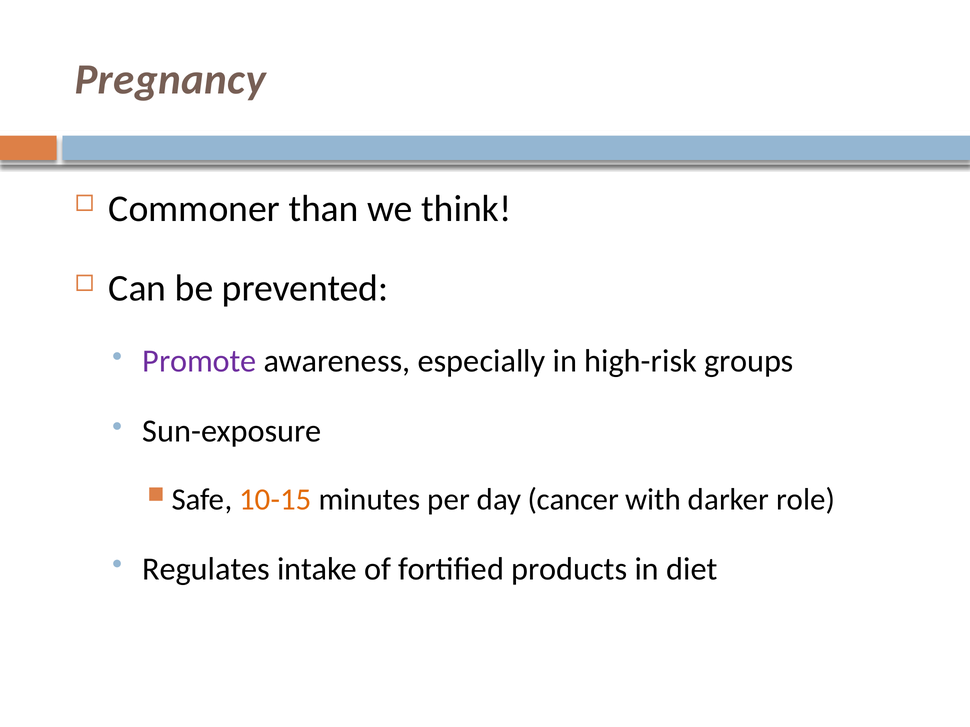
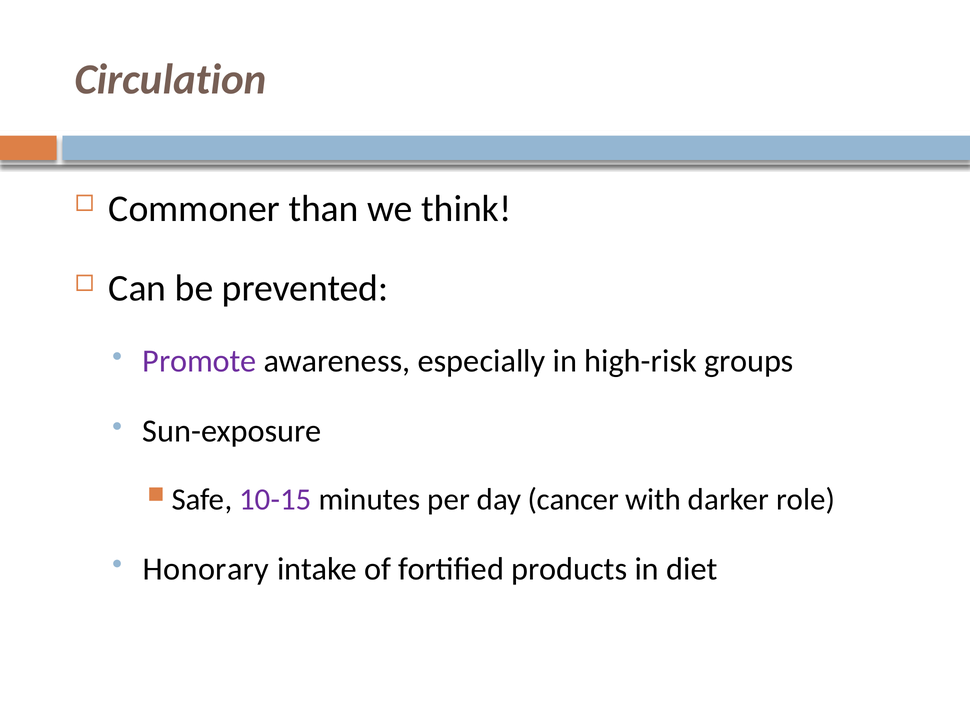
Pregnancy: Pregnancy -> Circulation (170, 80)
10-15 colour: orange -> purple (275, 500)
Regulates: Regulates -> Honorary (206, 569)
